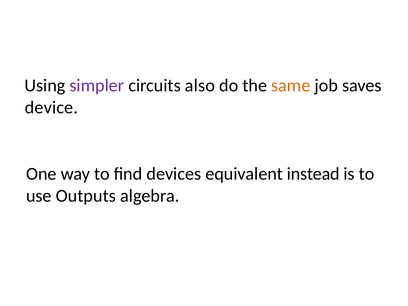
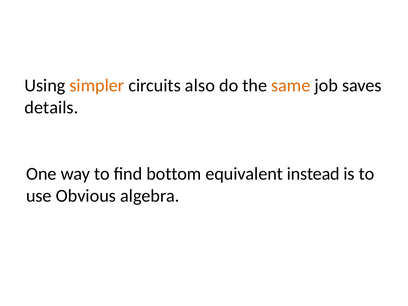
simpler colour: purple -> orange (97, 86)
device: device -> details (51, 107)
devices: devices -> bottom (174, 174)
Outputs: Outputs -> Obvious (86, 196)
